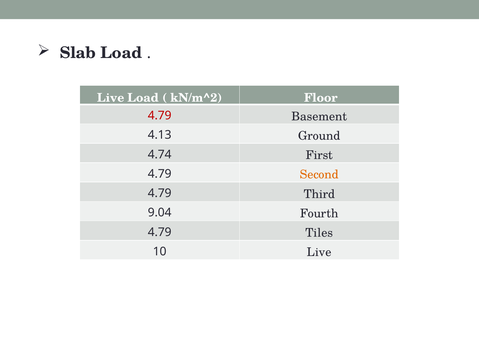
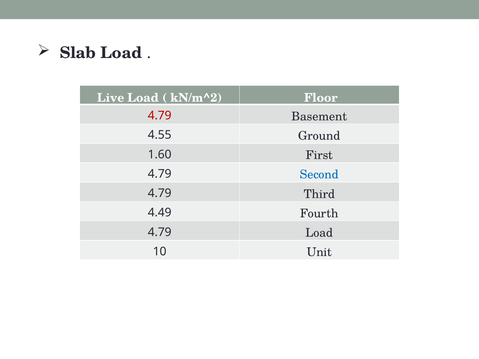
4.13: 4.13 -> 4.55 (160, 135)
4.74: 4.74 -> 1.60 (160, 155)
Second colour: orange -> blue (319, 175)
9.04: 9.04 -> 4.49 (160, 213)
4.79 Tiles: Tiles -> Load (319, 233)
10 Live: Live -> Unit (319, 252)
